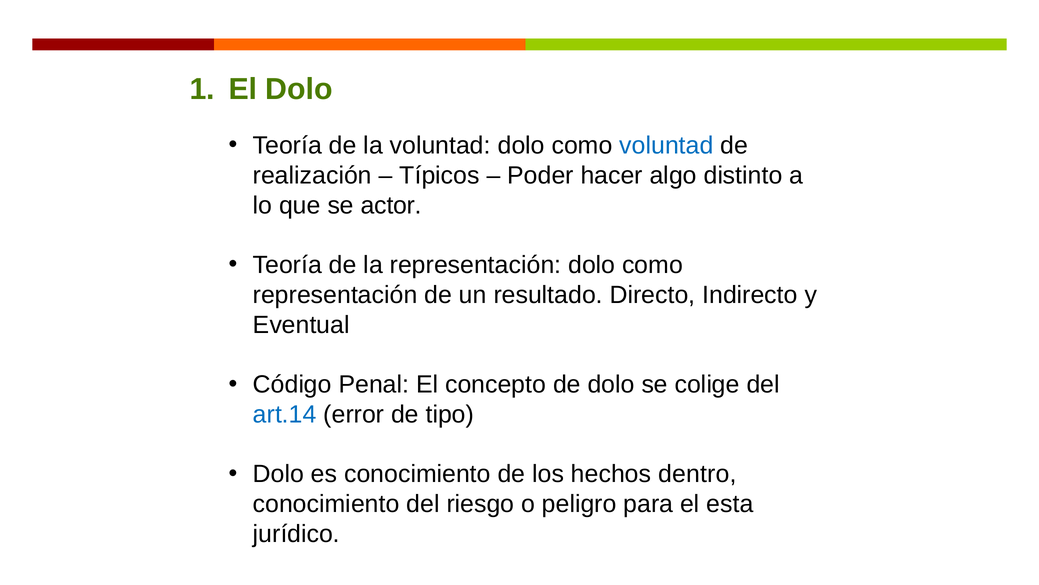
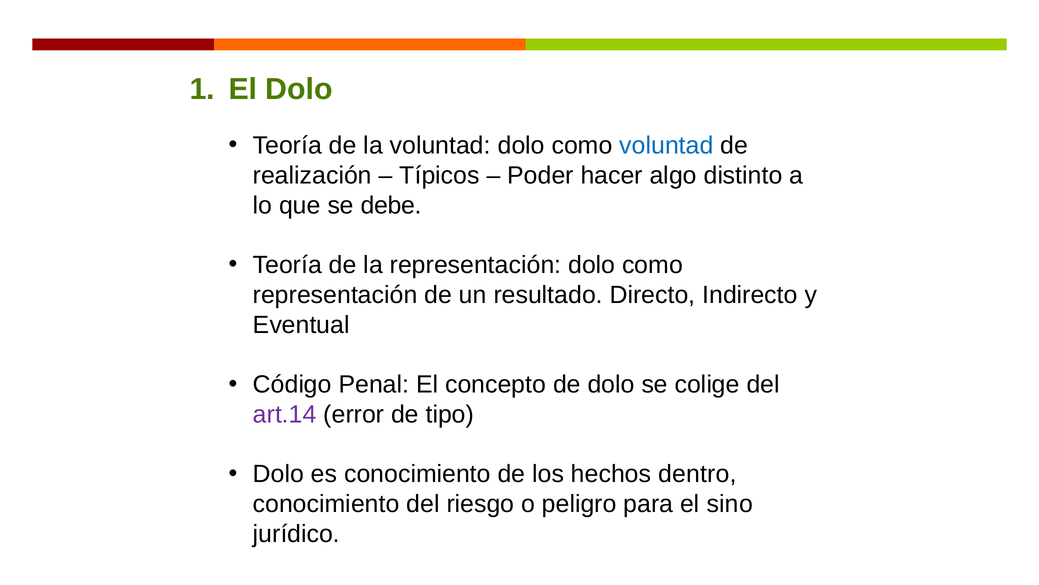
actor: actor -> debe (391, 205)
art.14 colour: blue -> purple (285, 414)
esta: esta -> sino (730, 504)
